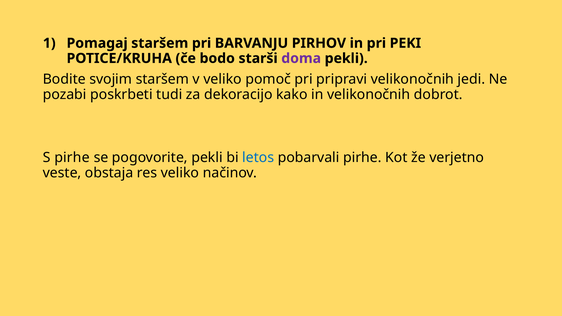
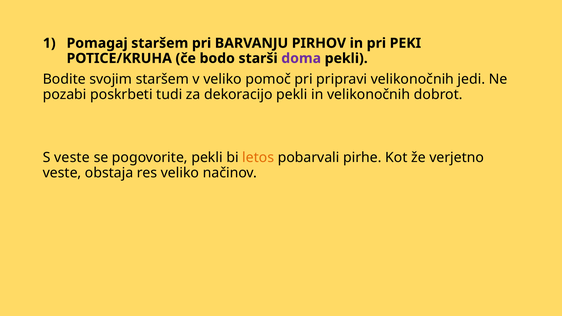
dekoracijo kako: kako -> pekli (292, 95)
S pirhe: pirhe -> veste (72, 158)
letos colour: blue -> orange (258, 158)
